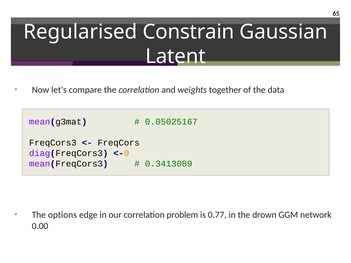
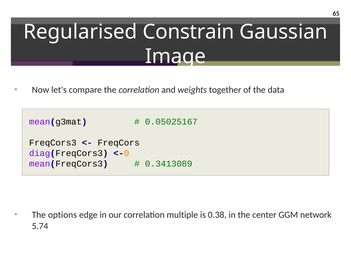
Latent: Latent -> Image (176, 56)
problem: problem -> multiple (182, 215)
0.77: 0.77 -> 0.38 (217, 215)
drown: drown -> center (264, 215)
0.00: 0.00 -> 5.74 (40, 226)
